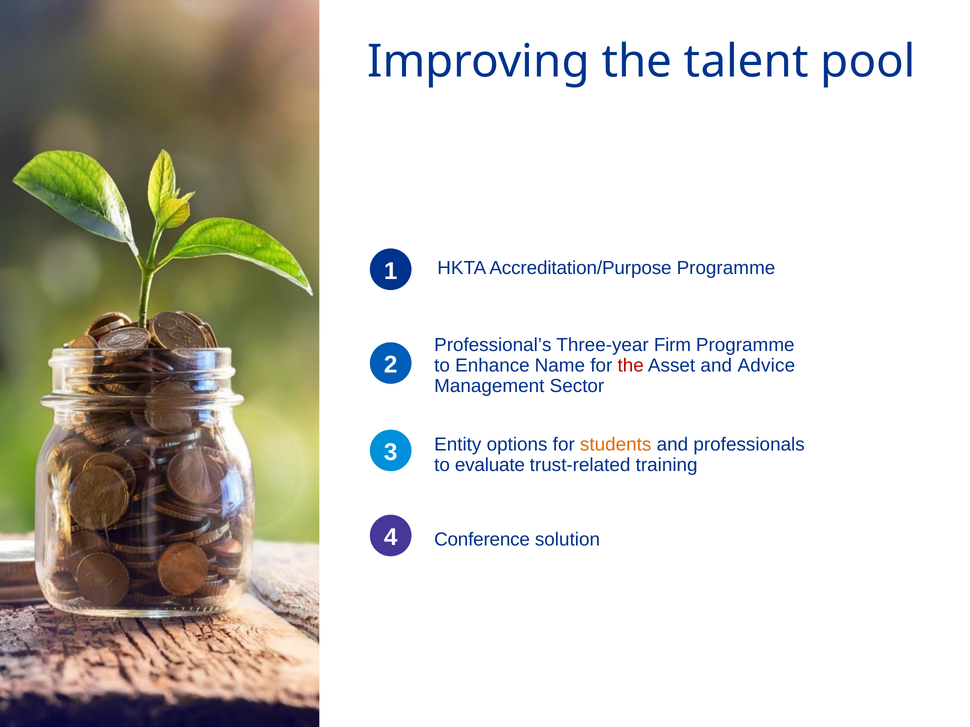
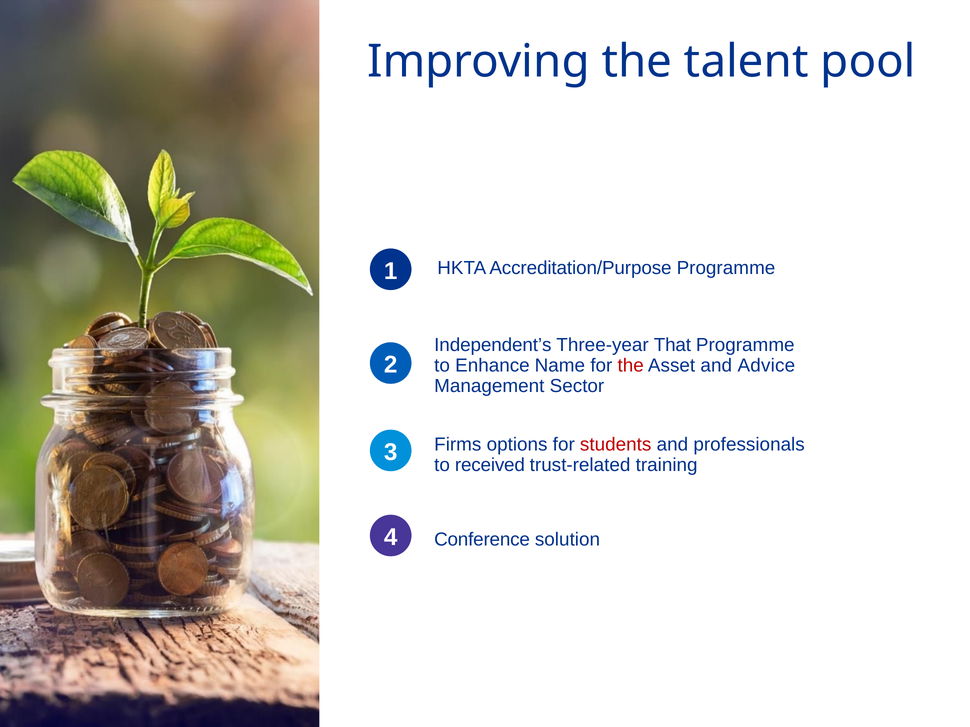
Professional’s: Professional’s -> Independent’s (493, 345)
Firm: Firm -> That (672, 345)
Entity: Entity -> Firms (458, 445)
students colour: orange -> red (616, 445)
evaluate: evaluate -> received (490, 465)
